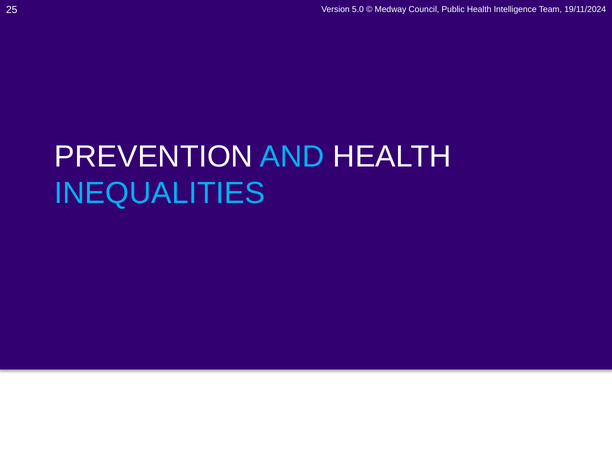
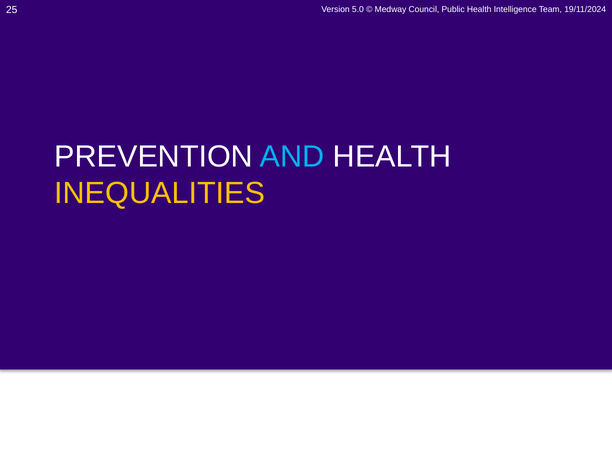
INEQUALITIES colour: light blue -> yellow (160, 193)
